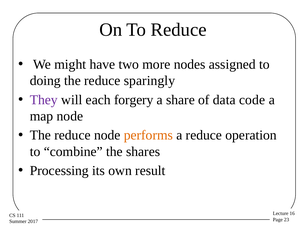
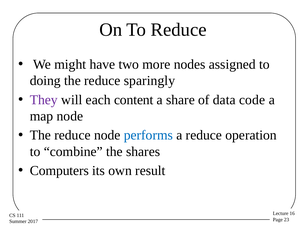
forgery: forgery -> content (134, 100)
performs colour: orange -> blue (148, 135)
Processing: Processing -> Computers (59, 170)
